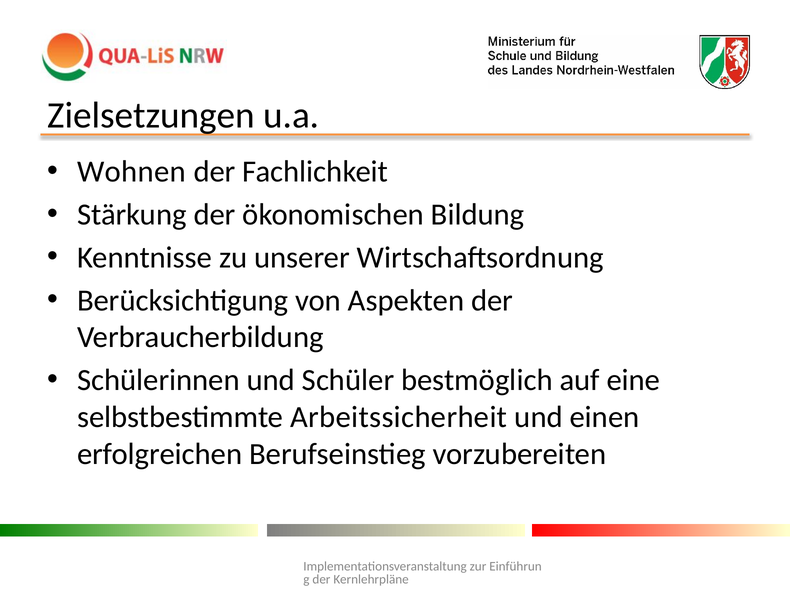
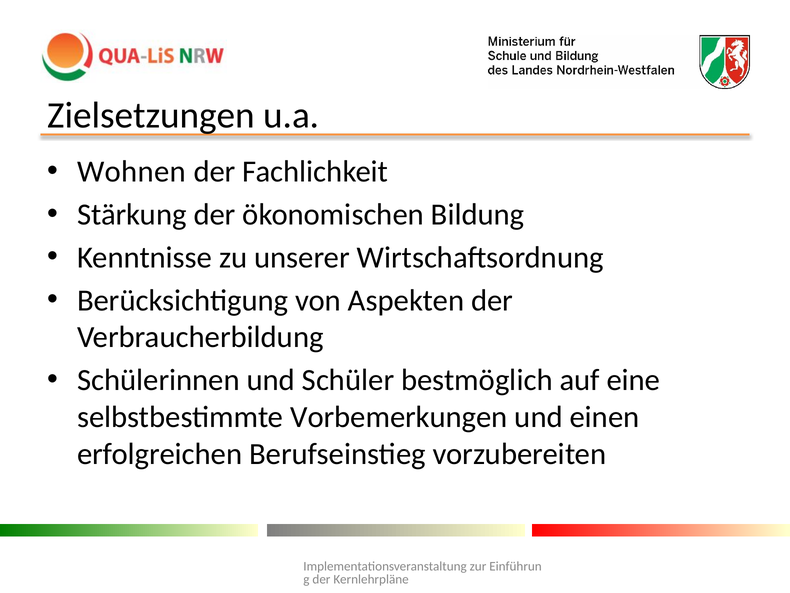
Arbeitssicherheit: Arbeitssicherheit -> Vorbemerkungen (399, 417)
